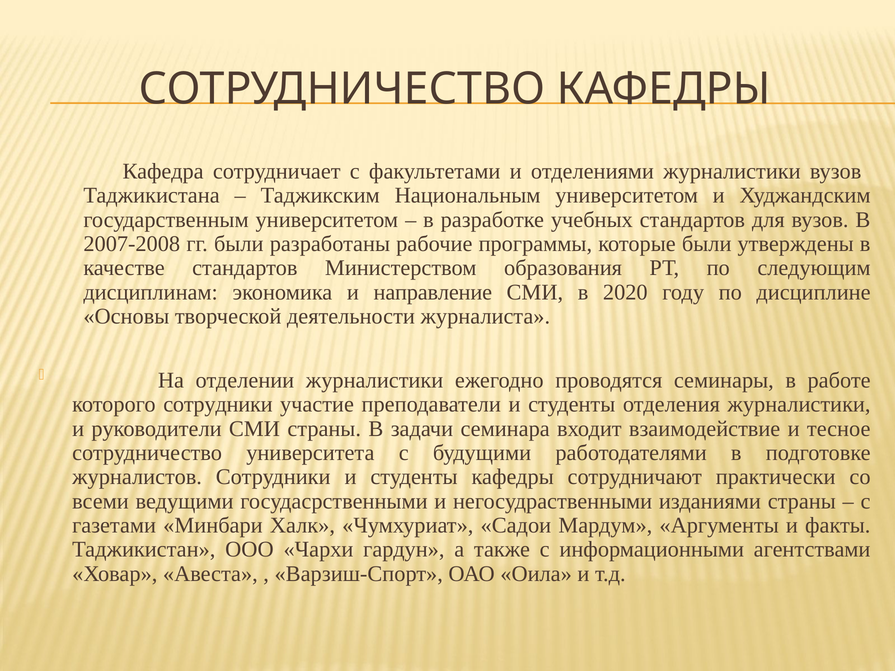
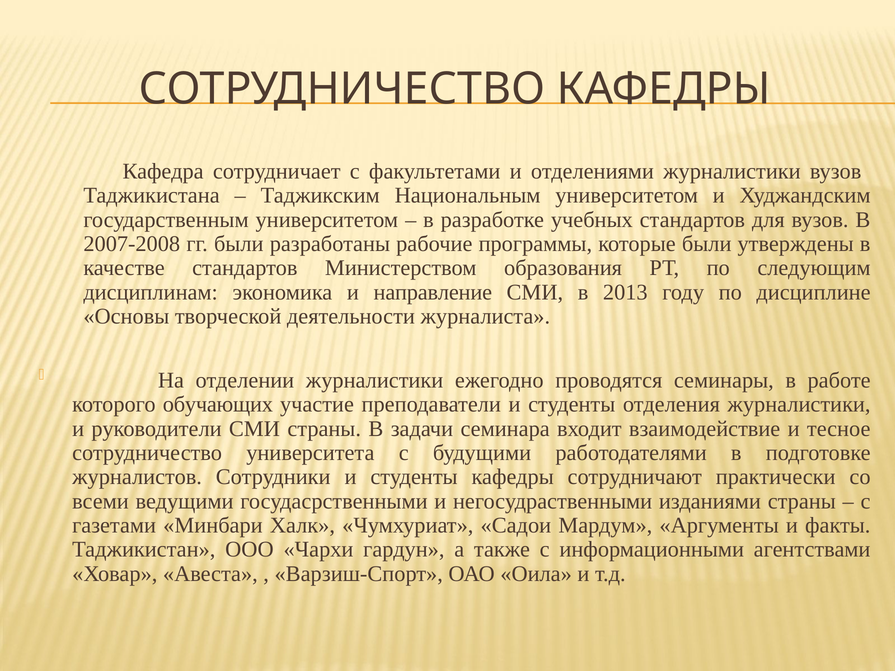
2020: 2020 -> 2013 (625, 292)
которого сотрудники: сотрудники -> обучающих (218, 405)
